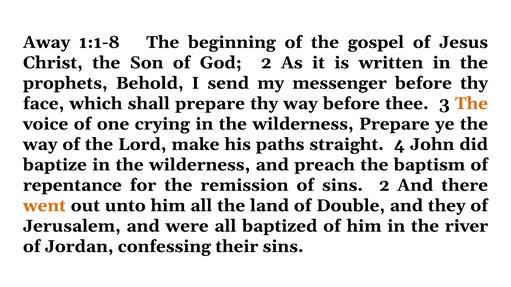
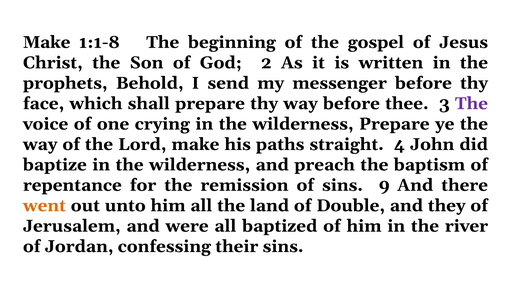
Away: Away -> Make (47, 42)
The colour: orange -> purple (471, 104)
sins 2: 2 -> 9 (384, 185)
